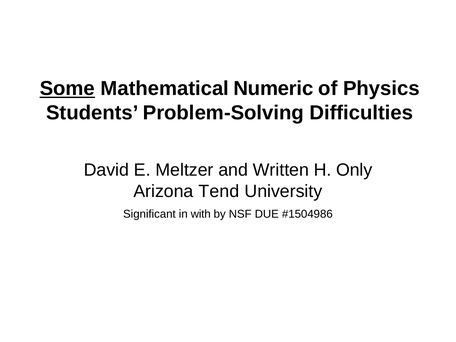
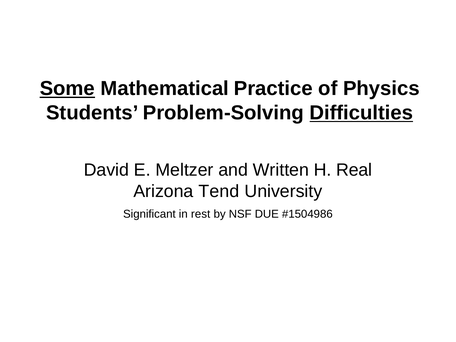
Numeric: Numeric -> Practice (273, 89)
Difficulties underline: none -> present (361, 113)
Only: Only -> Real (354, 170)
with: with -> rest (201, 214)
